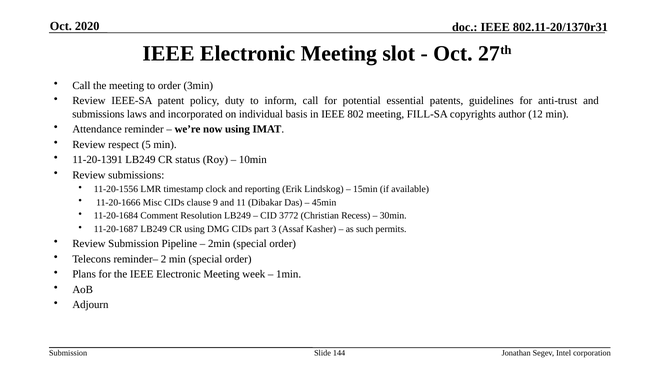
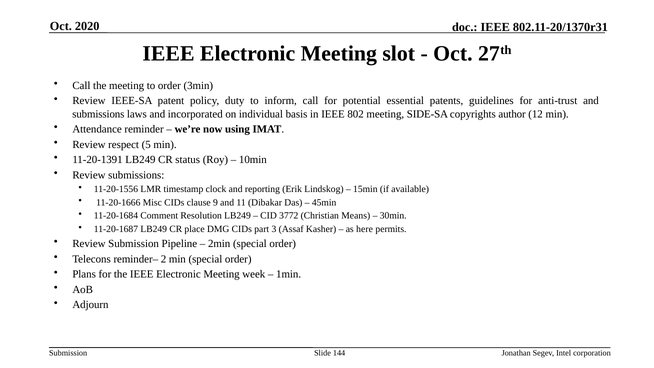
FILL-SA: FILL-SA -> SIDE-SA (427, 114)
Recess: Recess -> Means (356, 216)
CR using: using -> place (195, 229)
such: such -> here (365, 229)
